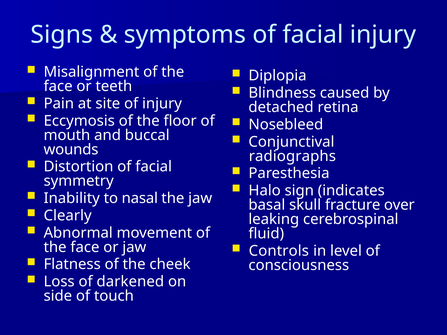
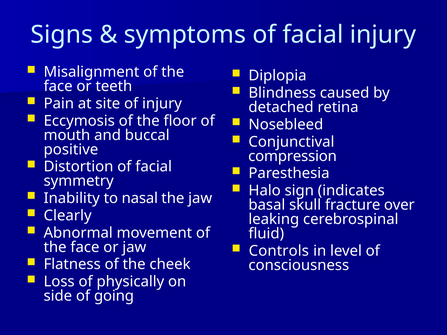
wounds: wounds -> positive (71, 150)
radiographs: radiographs -> compression (293, 156)
darkened: darkened -> physically (130, 282)
touch: touch -> going (114, 296)
